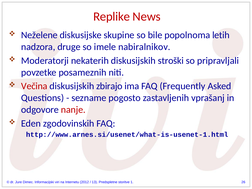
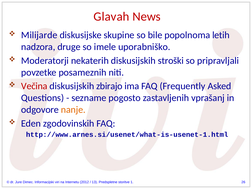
Replike: Replike -> Glavah (111, 17)
Neželene: Neželene -> Milijarde (39, 35)
nabiralnikov: nabiralnikov -> uporabniško (144, 47)
nanje colour: red -> orange (73, 110)
